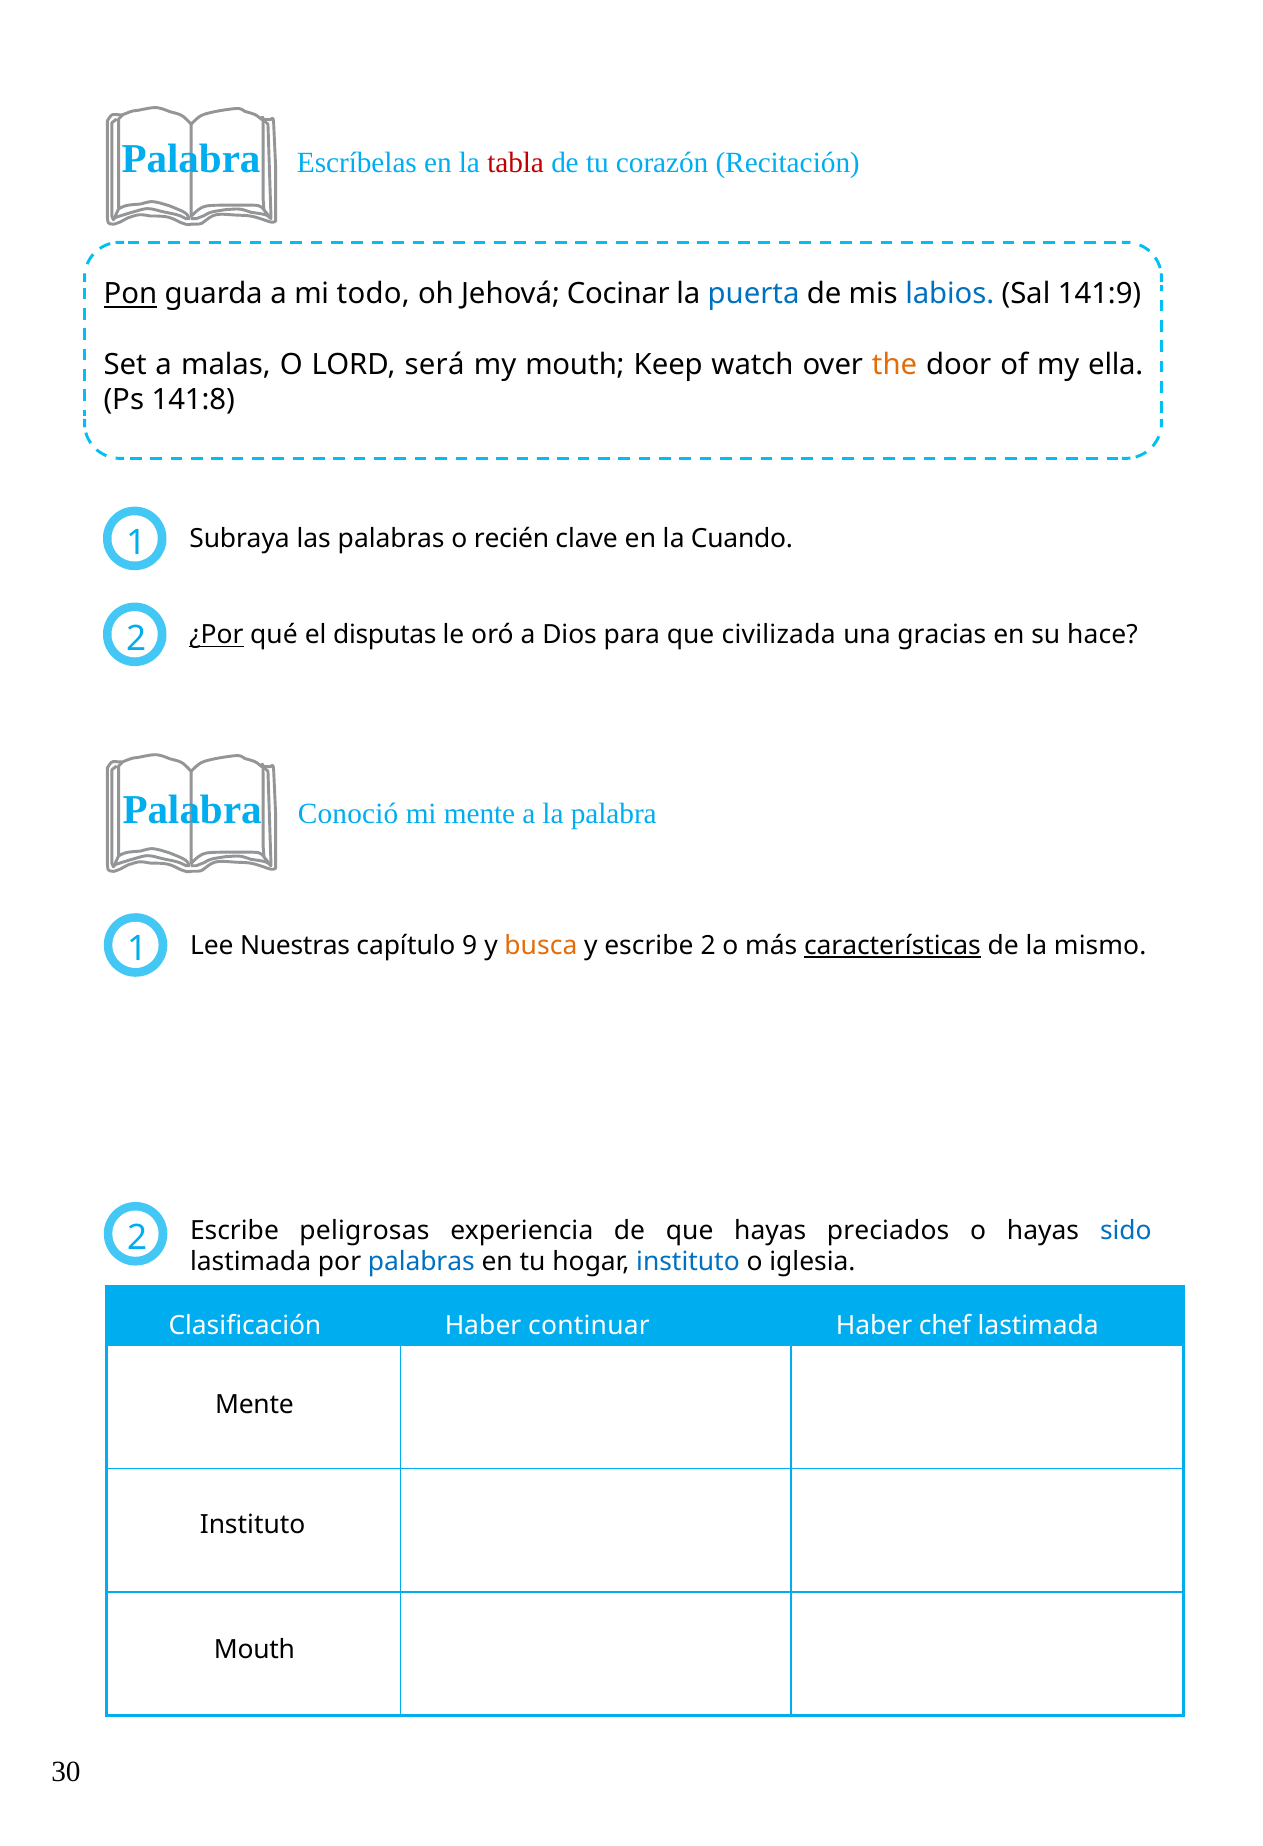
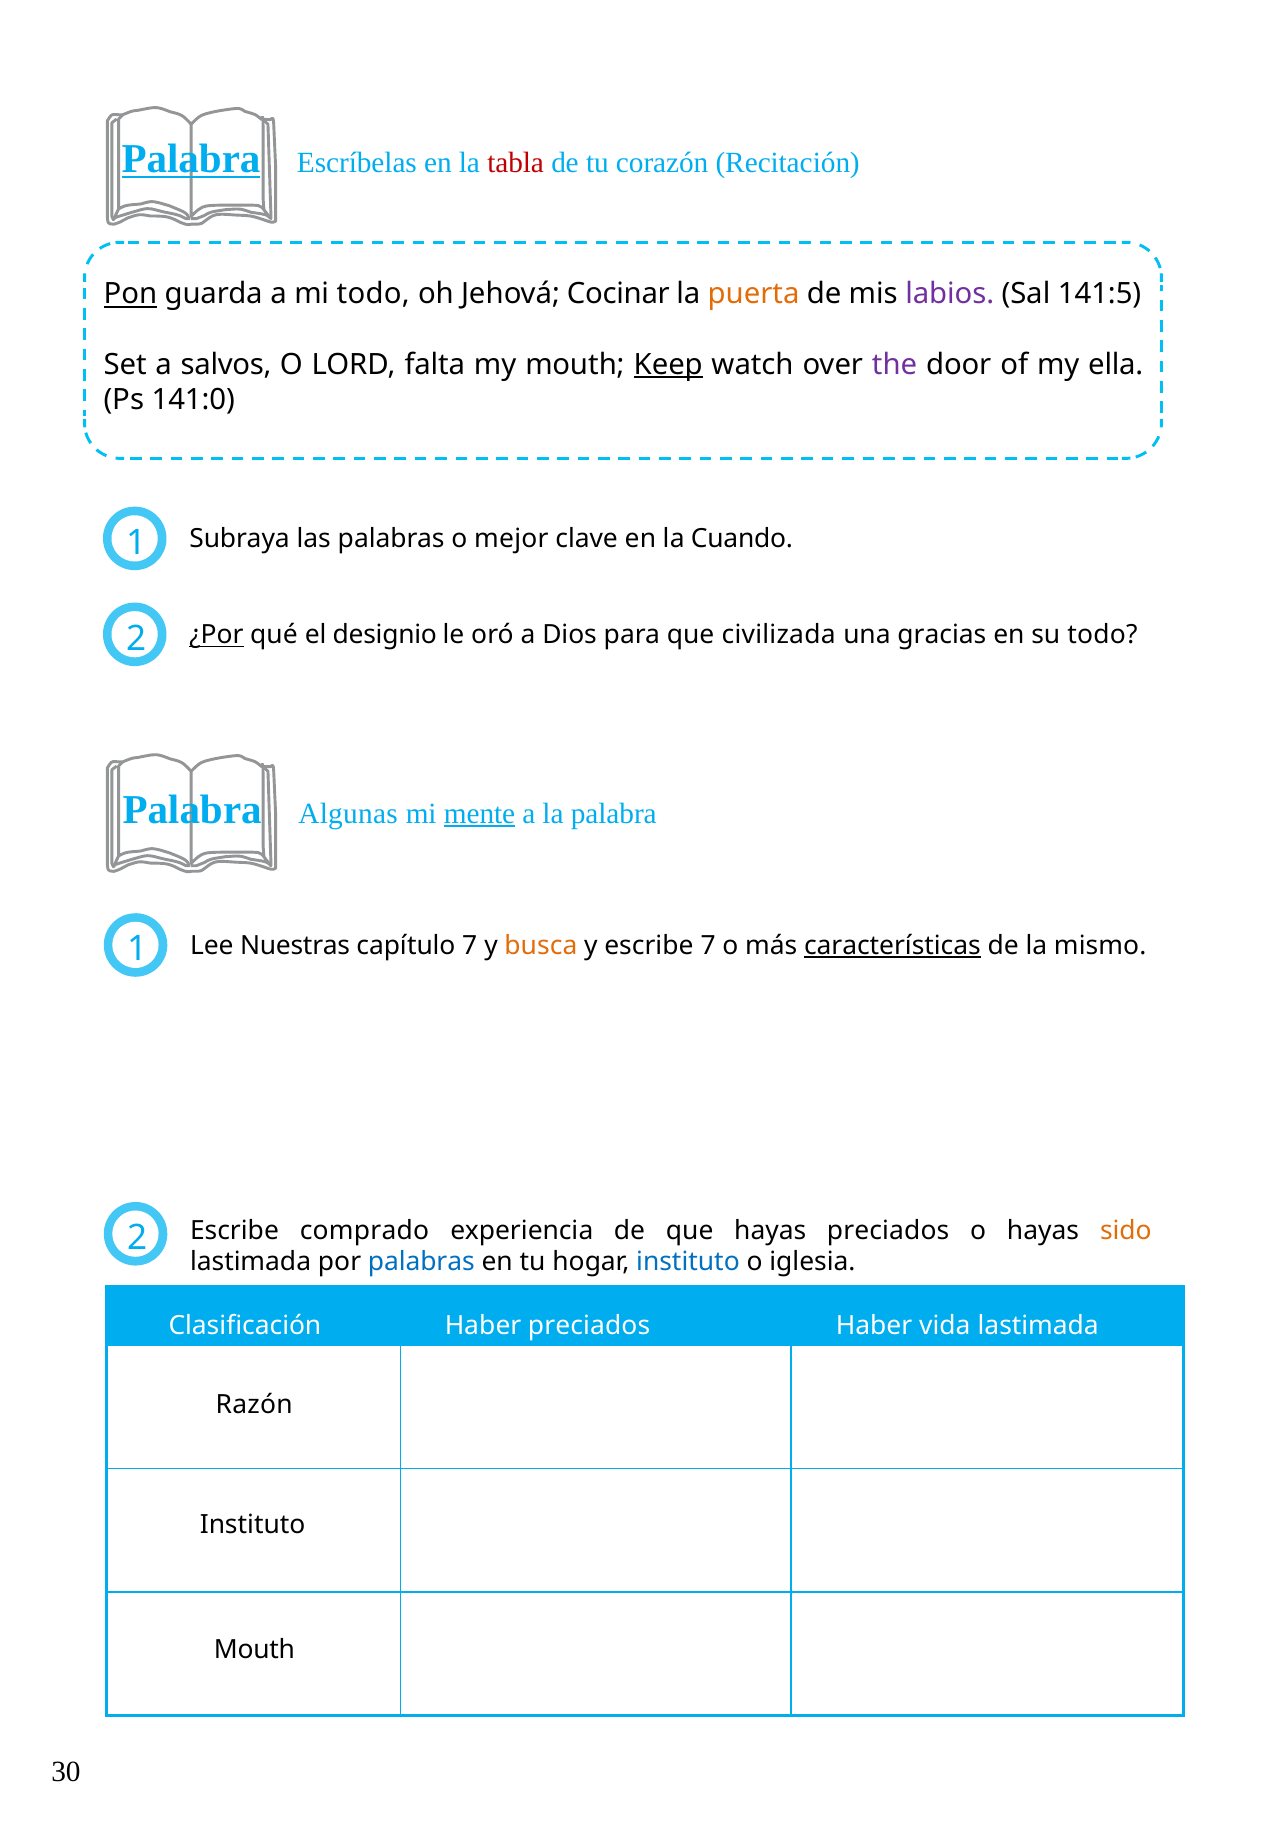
Palabra underline: none -> present (191, 159)
puerta colour: blue -> orange (754, 294)
labios colour: blue -> purple (950, 294)
141:9: 141:9 -> 141:5 (1100, 294)
malas: malas -> salvos (226, 365)
será: será -> falta (435, 365)
Keep underline: none -> present (668, 365)
the colour: orange -> purple (895, 365)
141:8: 141:8 -> 141:0 (193, 400)
recién: recién -> mejor (511, 539)
disputas: disputas -> designio (385, 635)
su hace: hace -> todo (1102, 635)
Conoció: Conoció -> Algunas (348, 813)
mente underline: none -> present (480, 813)
capítulo 9: 9 -> 7 (470, 946)
escribe 2: 2 -> 7 (708, 946)
peligrosas: peligrosas -> comprado (365, 1230)
sido colour: blue -> orange (1126, 1230)
Haber continuar: continuar -> preciados (589, 1325)
chef: chef -> vida (945, 1325)
Mente: Mente -> Razón (254, 1405)
